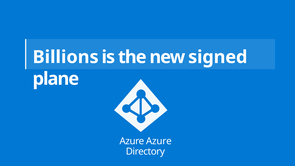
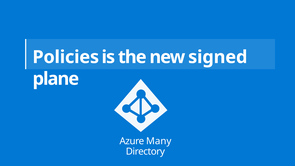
Billions: Billions -> Policies (66, 57)
Azure Azure: Azure -> Many (159, 141)
